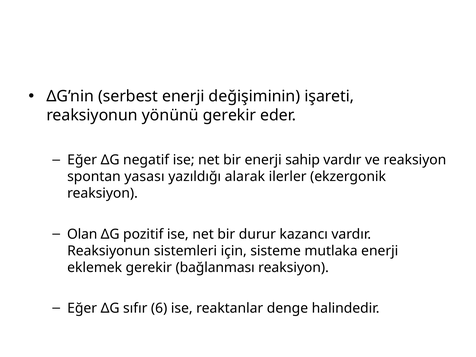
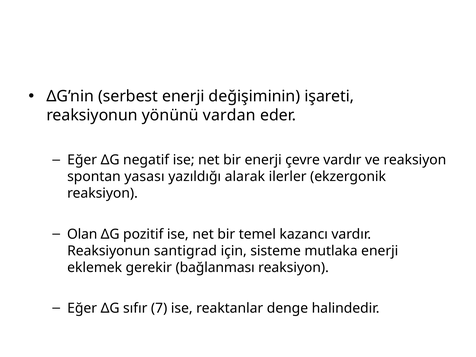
yönünü gerekir: gerekir -> vardan (229, 115)
sahip: sahip -> çevre (303, 160)
durur: durur -> temel (257, 234)
sistemleri: sistemleri -> santigrad (185, 251)
6: 6 -> 7 (159, 308)
